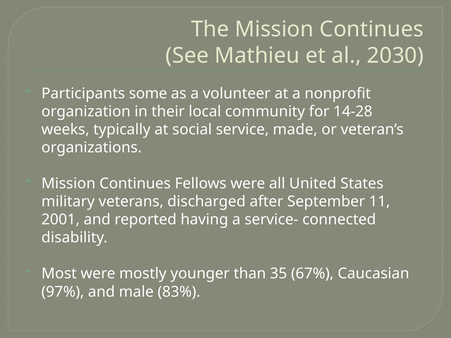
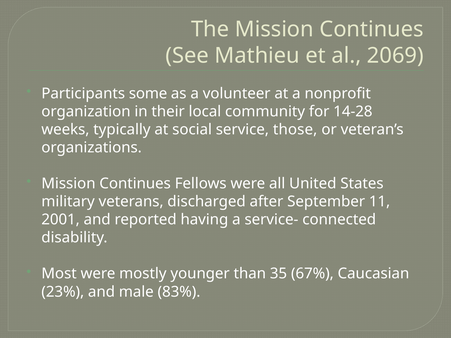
2030: 2030 -> 2069 (395, 56)
made: made -> those (295, 130)
97%: 97% -> 23% (63, 292)
